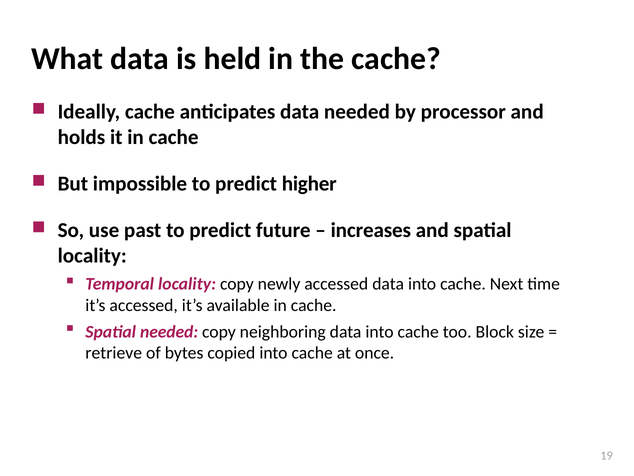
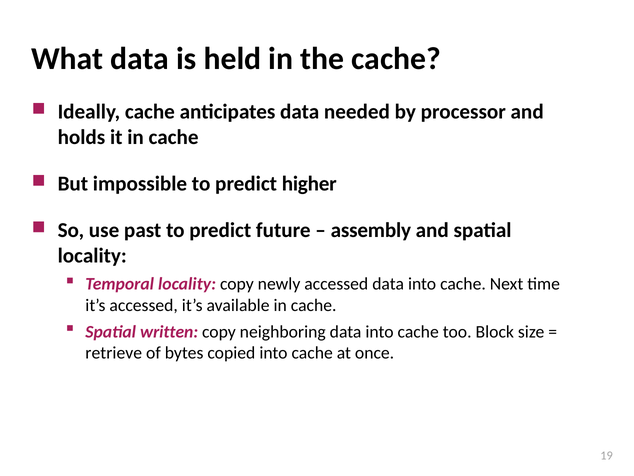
increases: increases -> assembly (371, 230)
Spatial needed: needed -> written (169, 331)
